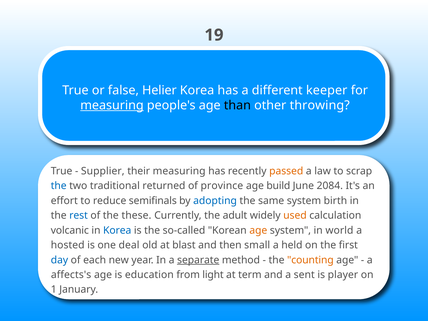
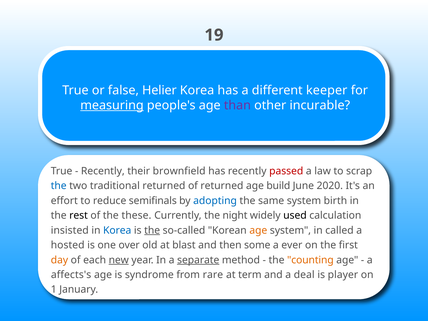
than colour: black -> purple (237, 105)
throwing: throwing -> incurable (320, 105)
Supplier: Supplier -> Recently (103, 171)
their measuring: measuring -> brownfield (179, 171)
passed colour: orange -> red (286, 171)
of province: province -> returned (222, 186)
2084: 2084 -> 2020 (330, 186)
rest colour: blue -> black (79, 216)
adult: adult -> night (235, 216)
used colour: orange -> black (295, 216)
volcanic: volcanic -> insisted (70, 230)
the underline: none -> present (152, 230)
world: world -> called (339, 230)
deal: deal -> over (129, 245)
small: small -> some (257, 245)
held: held -> ever (292, 245)
day colour: blue -> orange (59, 260)
new underline: none -> present (119, 260)
education: education -> syndrome (149, 275)
light: light -> rare (213, 275)
sent: sent -> deal (304, 275)
